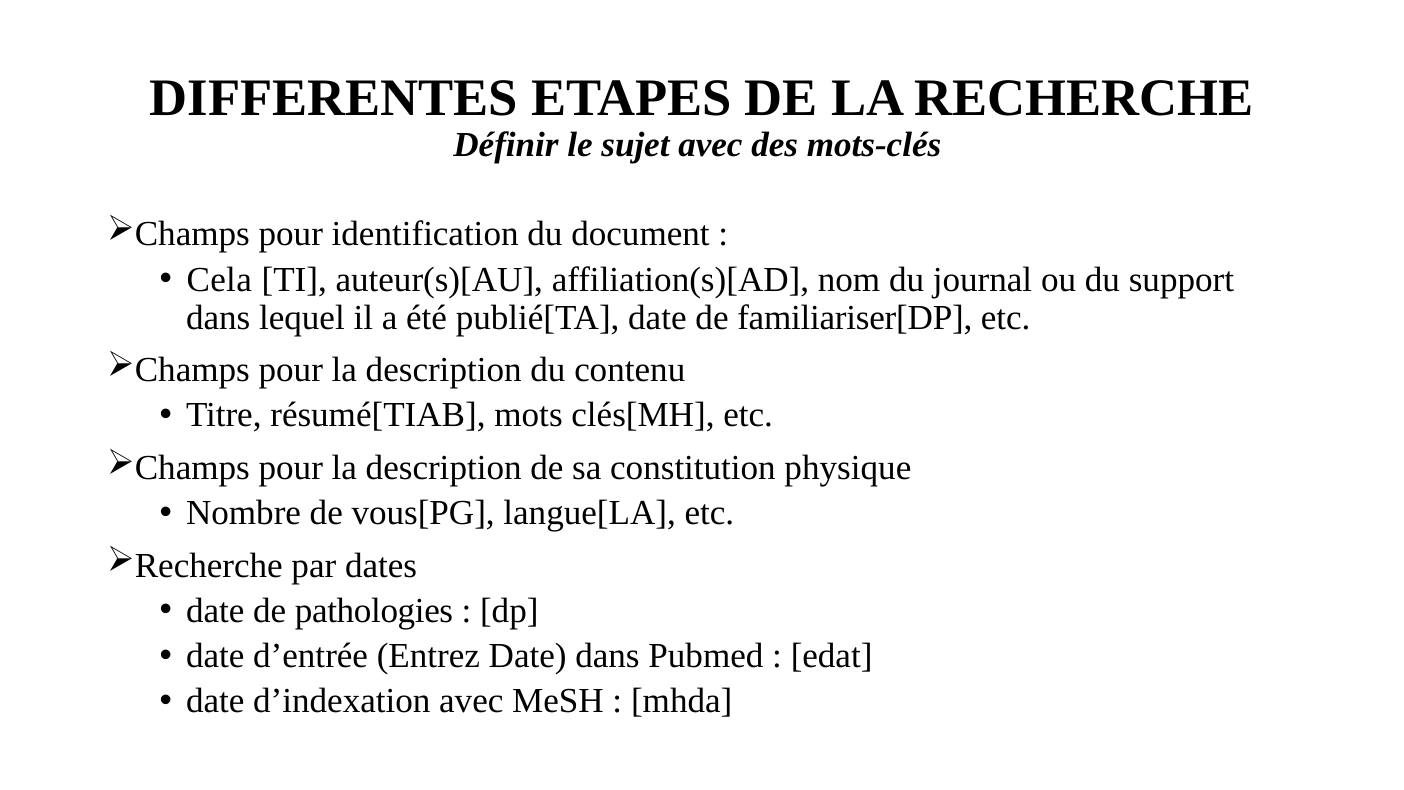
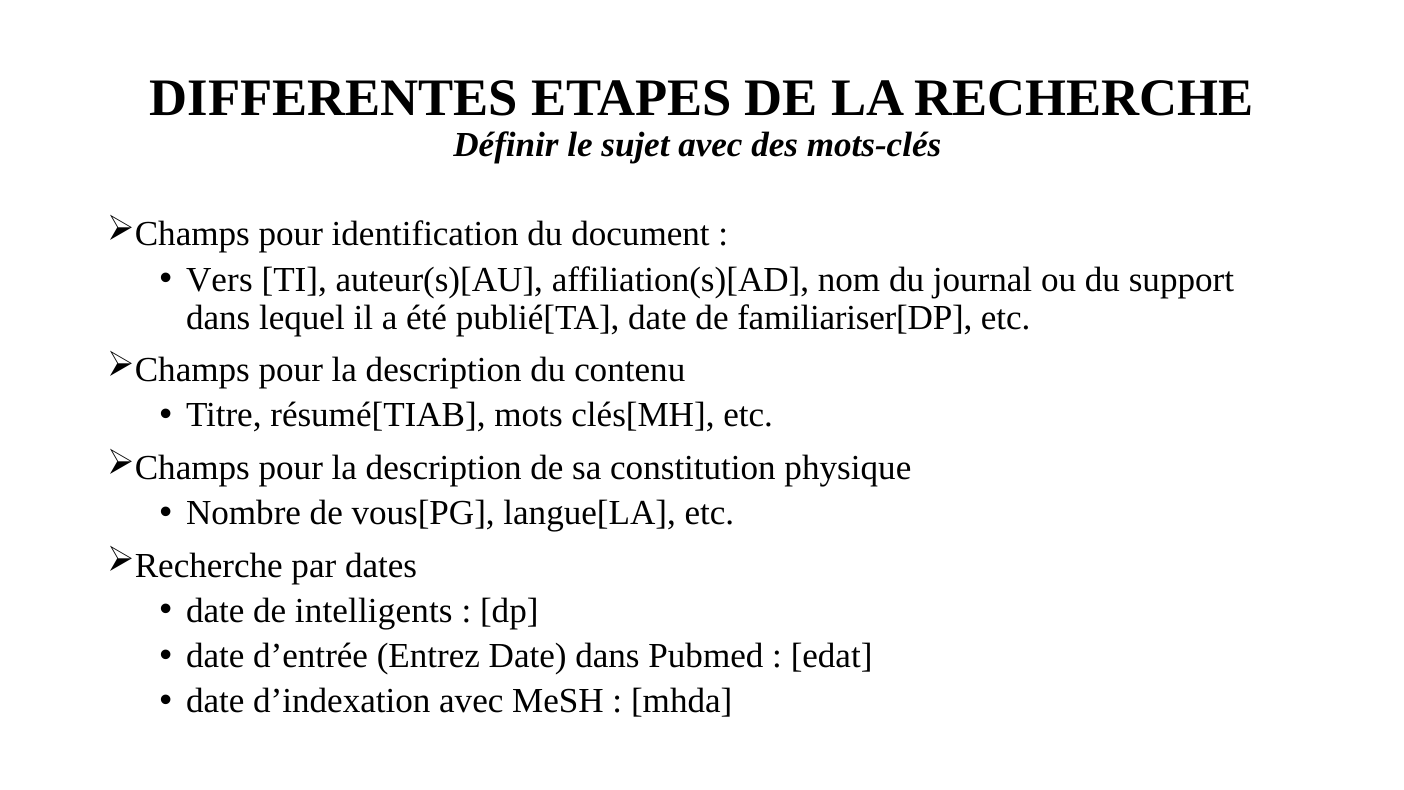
Cela: Cela -> Vers (219, 279)
pathologies: pathologies -> intelligents (374, 610)
